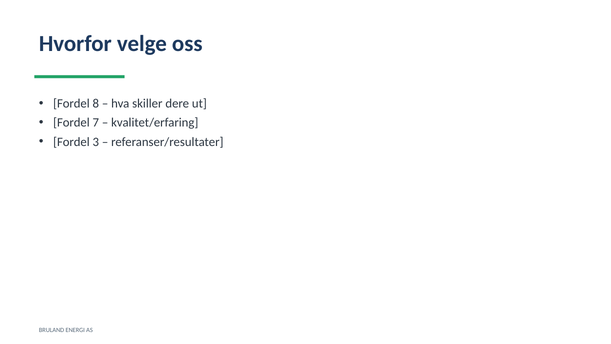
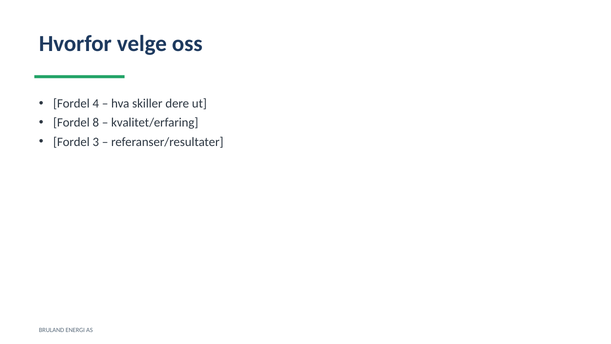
8: 8 -> 4 (96, 103)
7: 7 -> 8 (96, 123)
